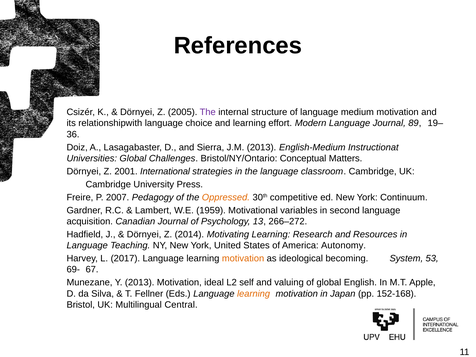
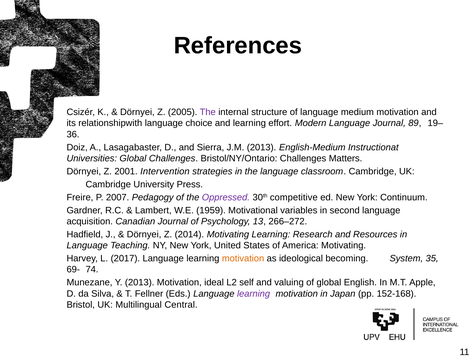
Bristol/NY/Ontario Conceptual: Conceptual -> Challenges (303, 158)
International: International -> Intervention (165, 171)
Oppressed colour: orange -> purple (226, 197)
America Autonomy: Autonomy -> Motivating (344, 245)
53: 53 -> 35 (432, 258)
67: 67 -> 74 (92, 270)
learning colour: orange -> purple (254, 294)
